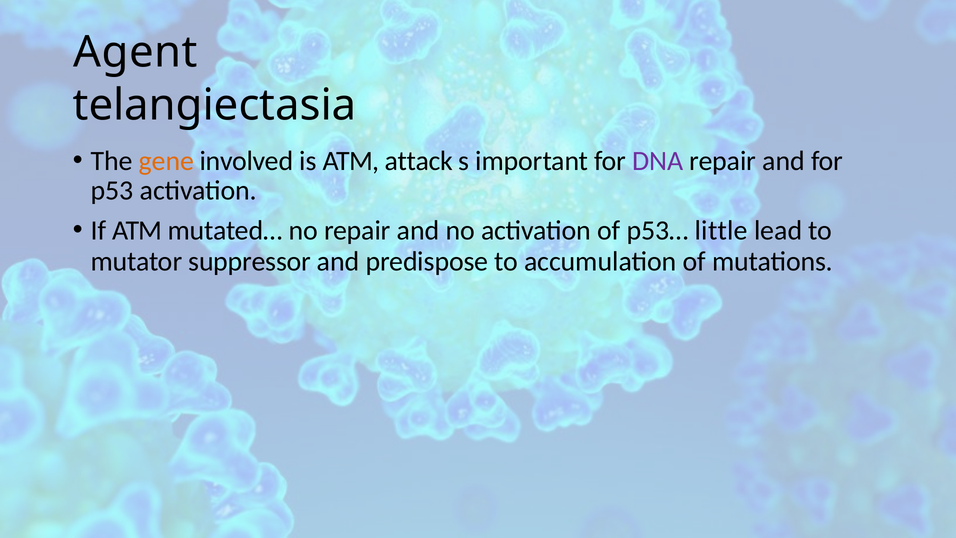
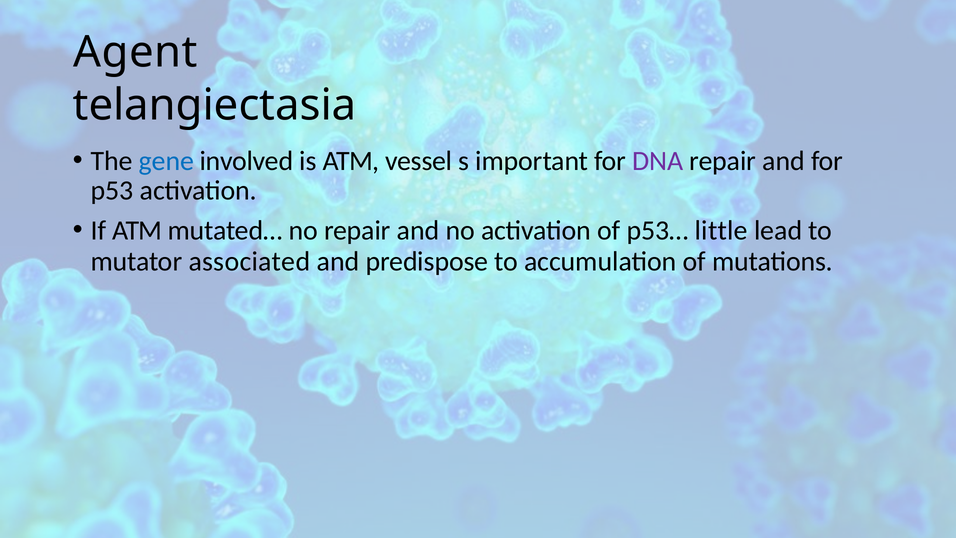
gene colour: orange -> blue (166, 161)
attack: attack -> vessel (419, 161)
suppressor: suppressor -> associated (249, 262)
